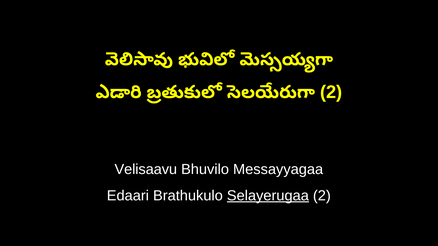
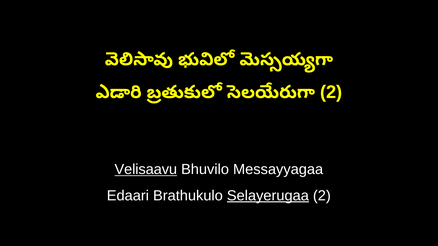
Velisaavu underline: none -> present (146, 170)
